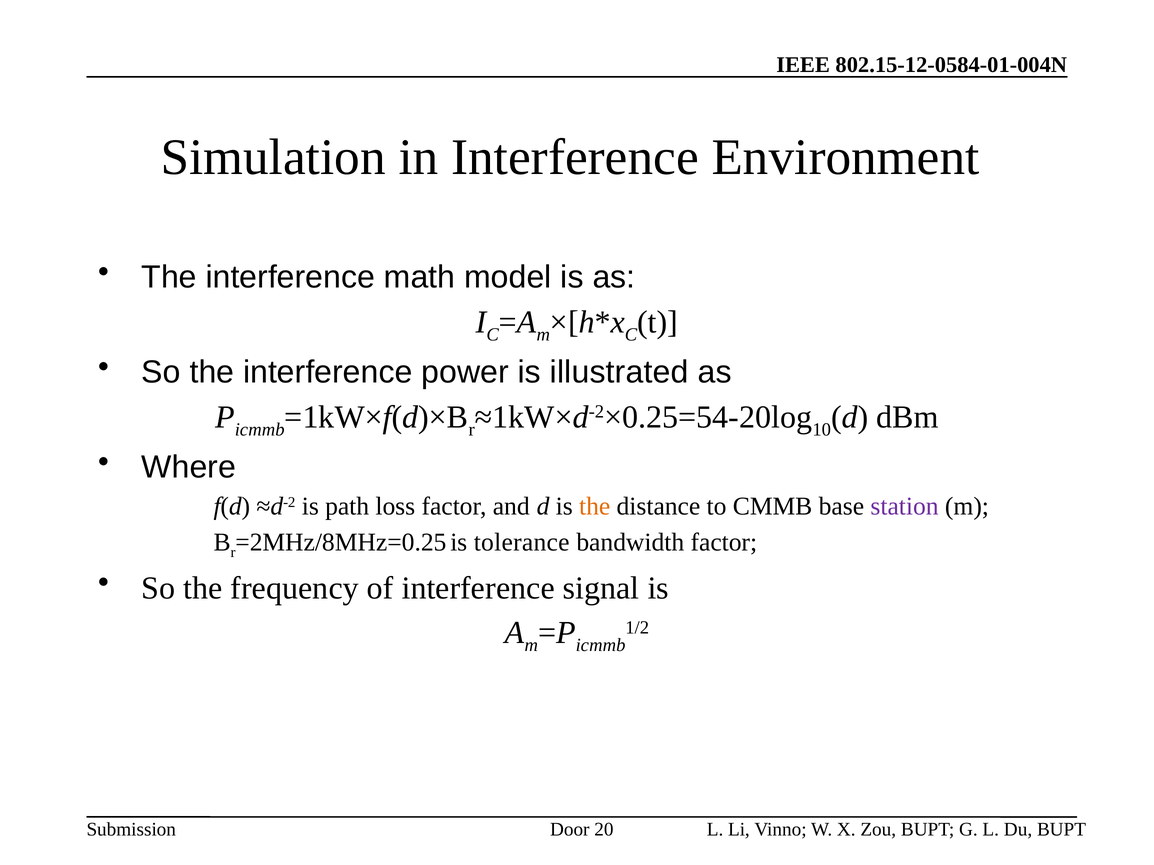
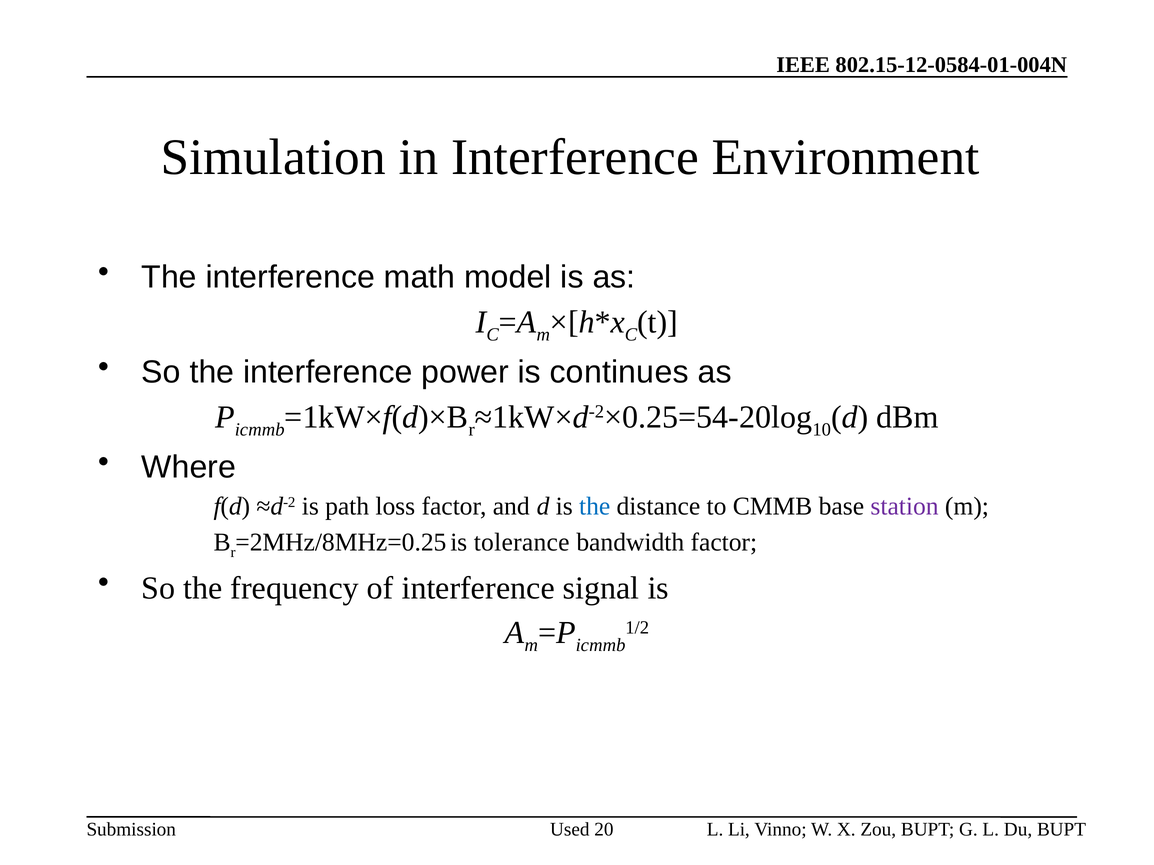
illustrated: illustrated -> continues (619, 372)
the colour: orange -> blue (595, 507)
Door: Door -> Used (570, 830)
